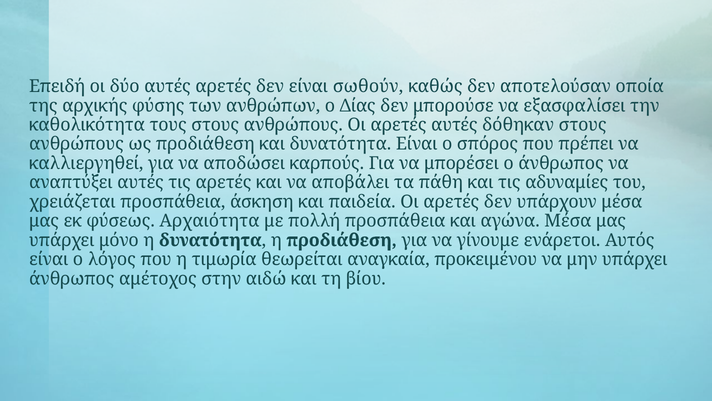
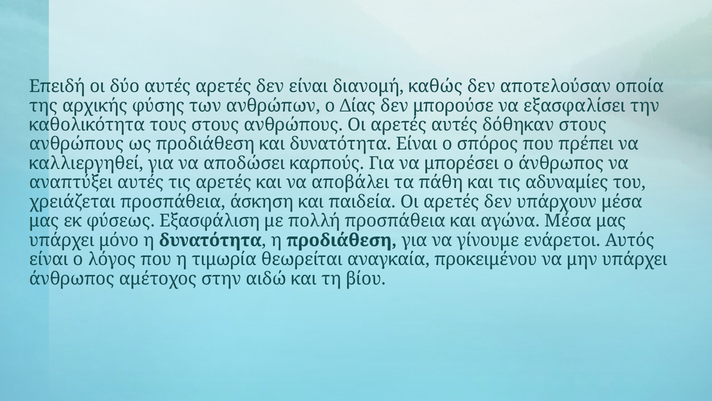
σωθούν: σωθούν -> διανομή (368, 86)
Αρχαιότητα: Αρχαιότητα -> Εξασφάλιση (210, 221)
